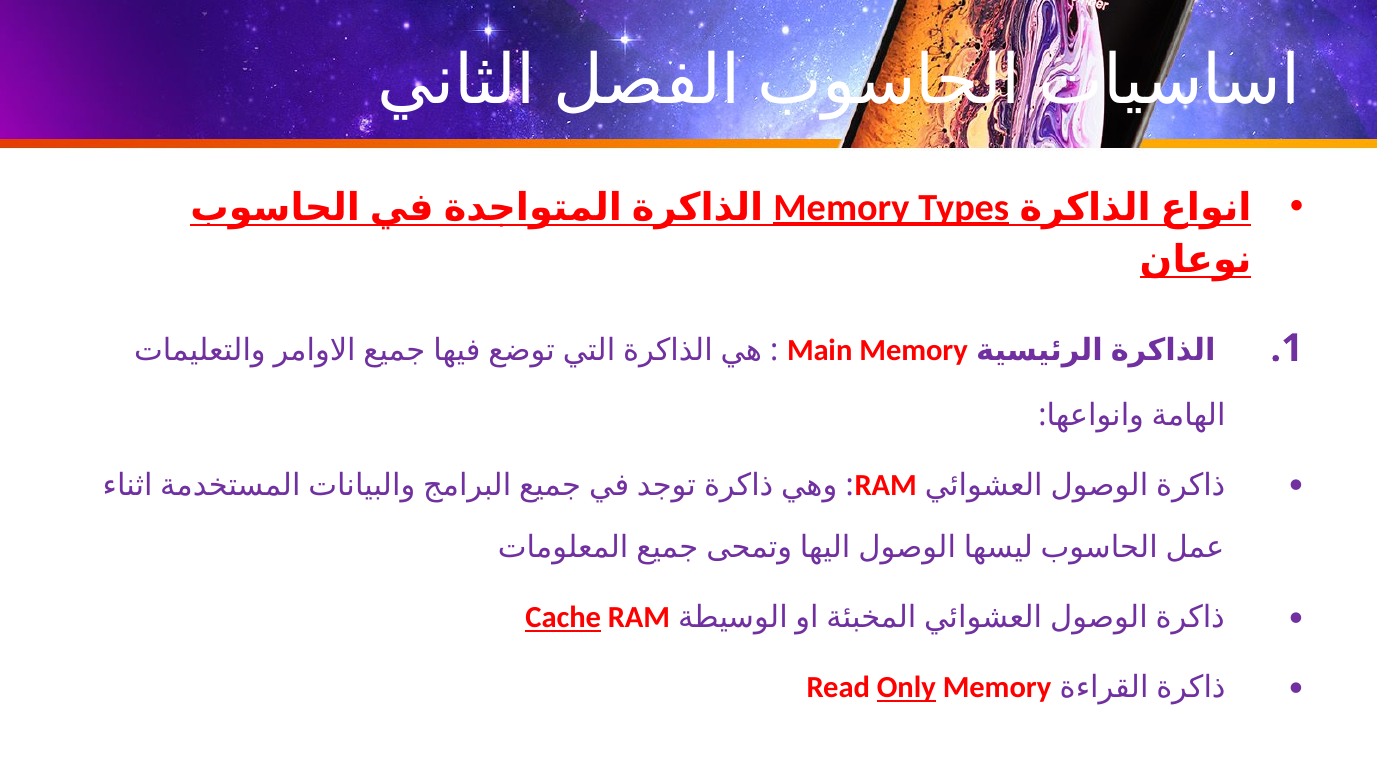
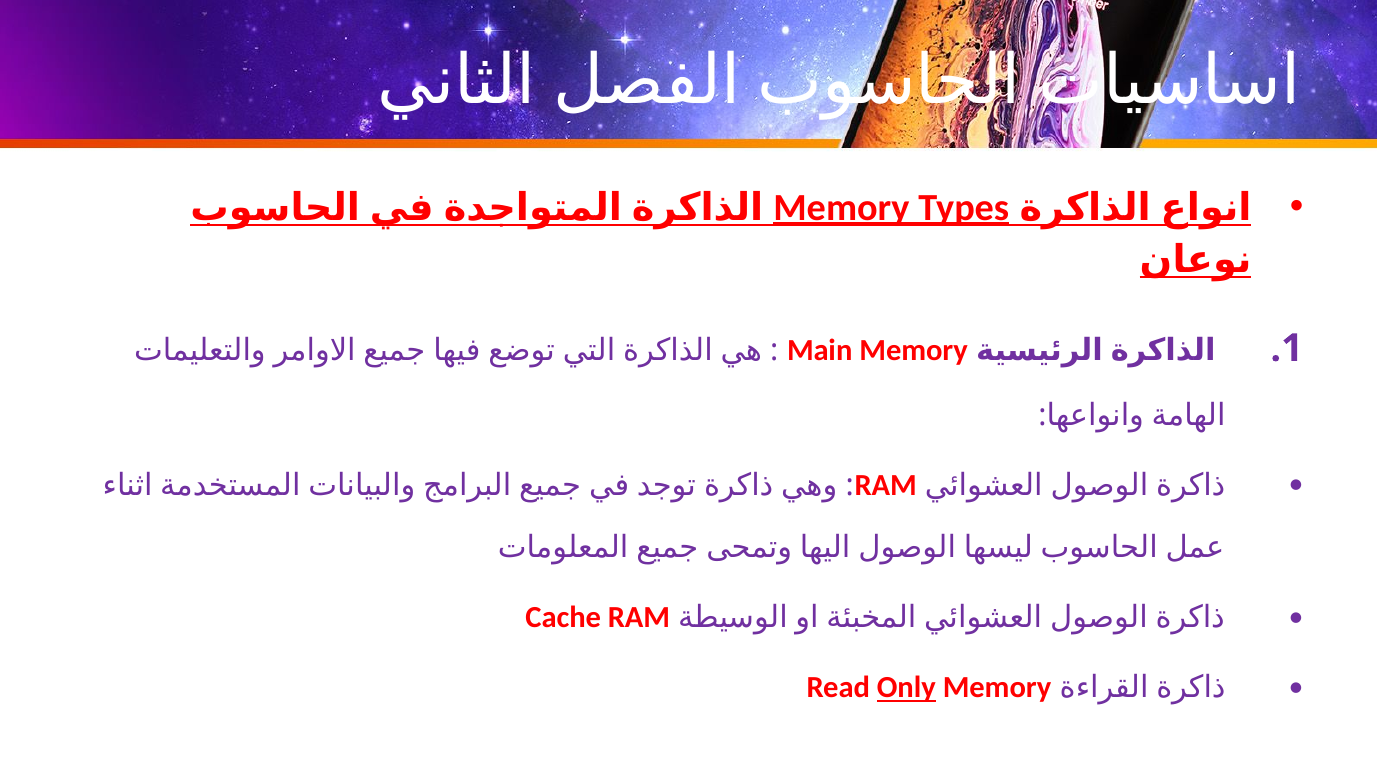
Cache underline: present -> none (563, 617)
